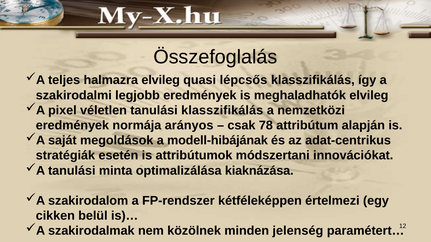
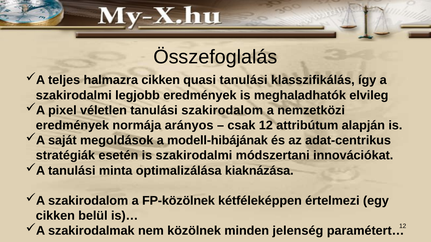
halmazra elvileg: elvileg -> cikken (161, 80)
quasi lépcsős: lépcsős -> tanulási (244, 80)
tanulási klasszifikálás: klasszifikálás -> szakirodalom (222, 111)
csak 78: 78 -> 12 (266, 126)
is attribútumok: attribútumok -> szakirodalmi (194, 156)
FP-rendszer: FP-rendszer -> FP-közölnek (178, 201)
